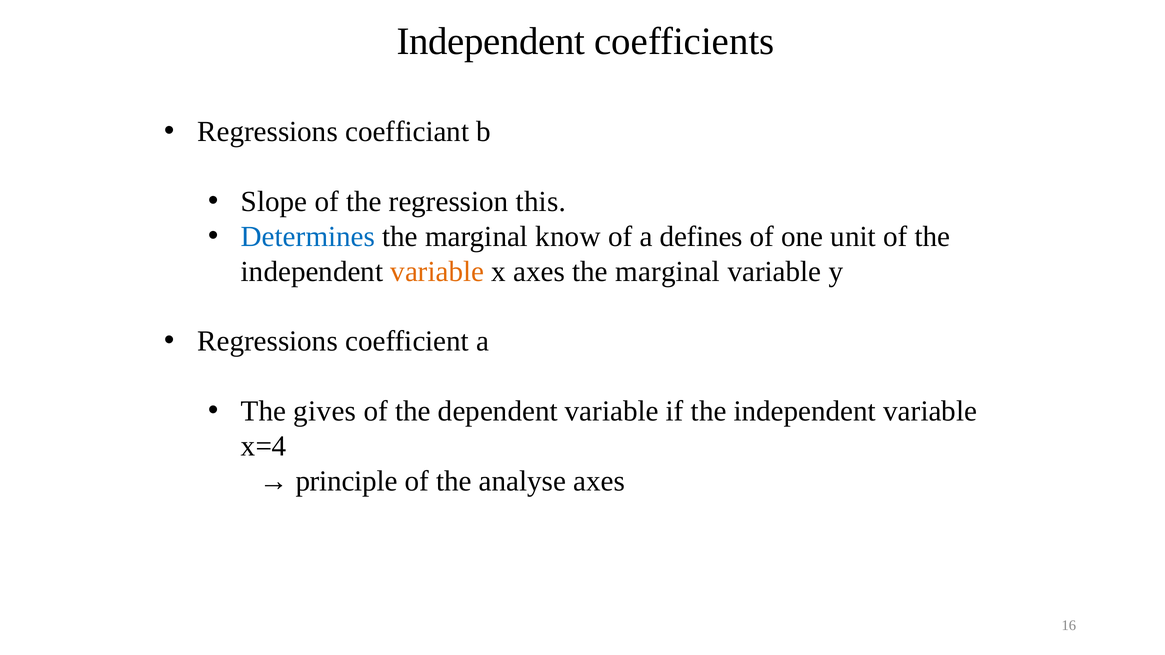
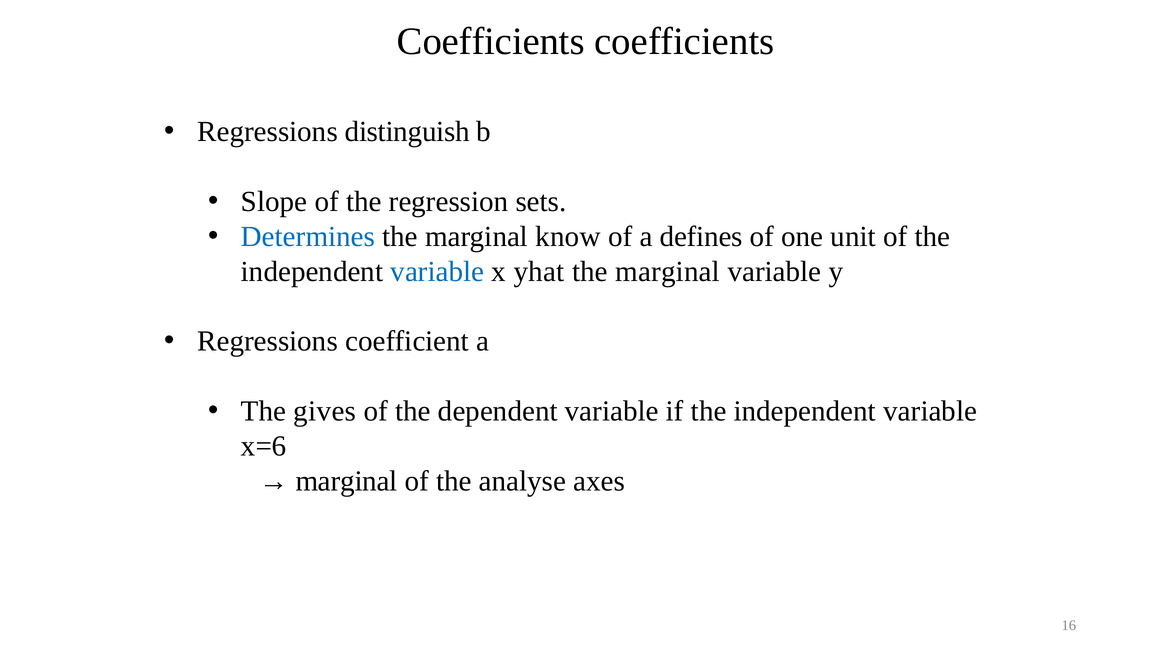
Independent: Independent -> Coefficients (491, 41)
coefficiant: coefficiant -> distinguish (407, 132)
this: this -> sets (541, 202)
variable colour: orange -> blue (437, 272)
x axes: axes -> yhat (539, 272)
x=4: x=4 -> x=6 (264, 446)
principle: principle -> marginal (347, 481)
